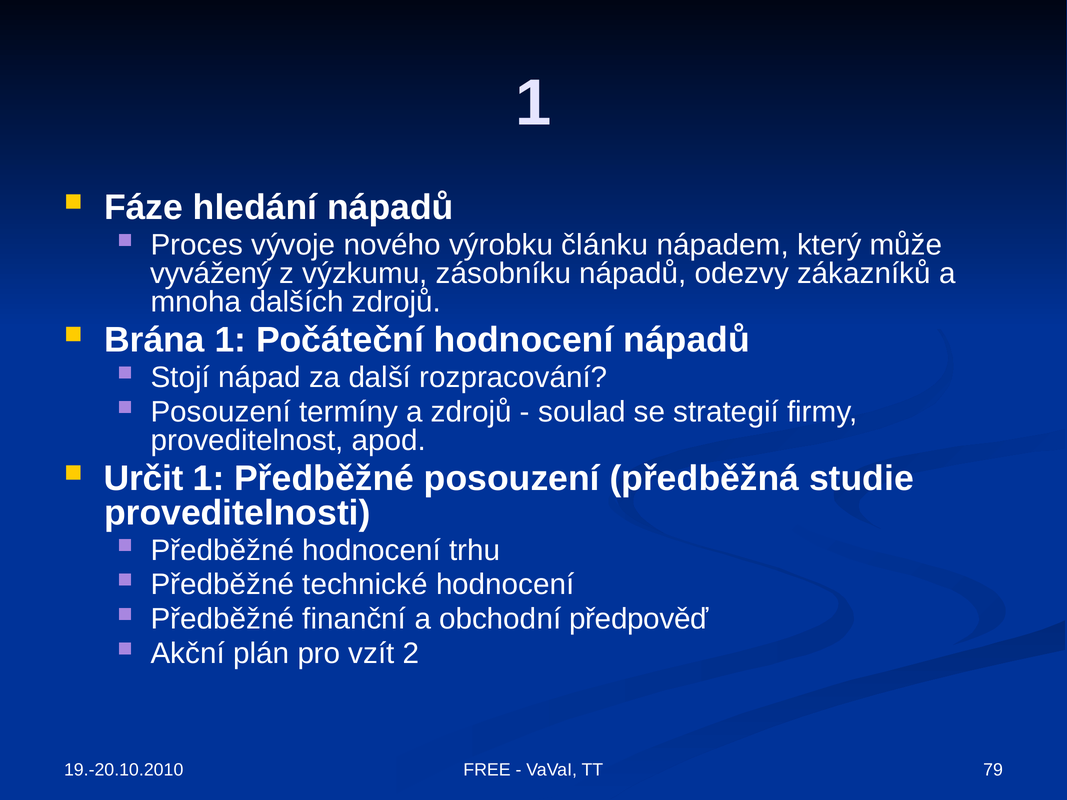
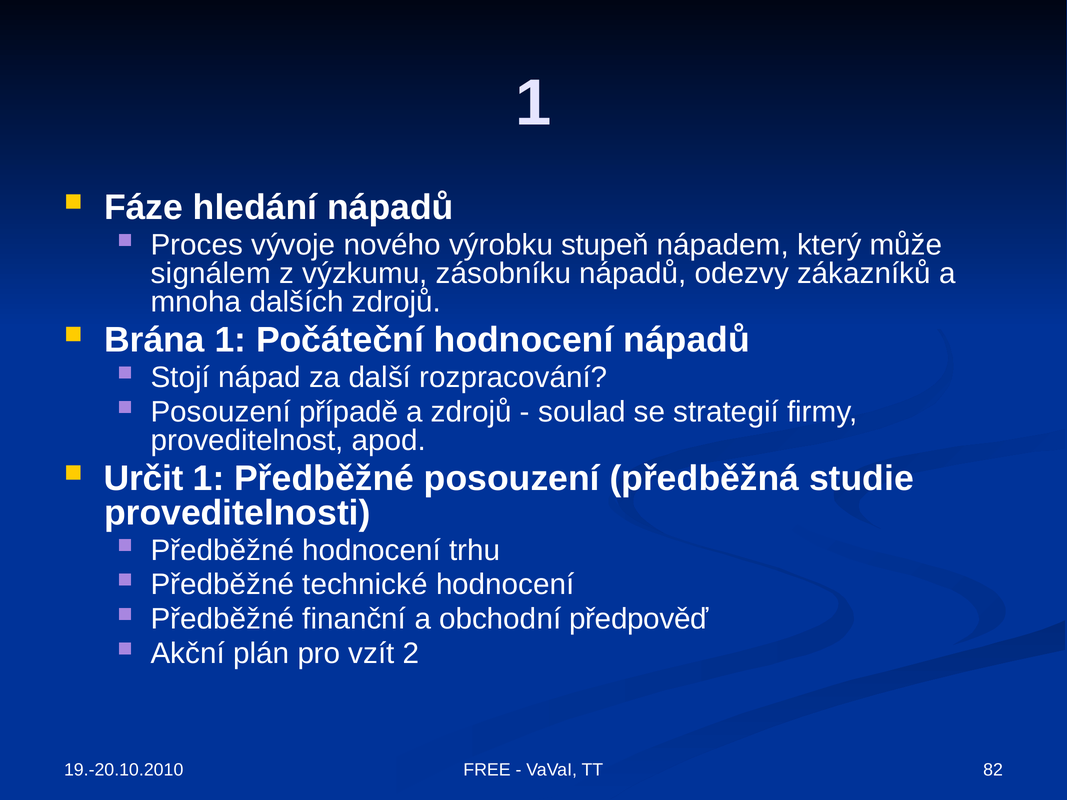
článku: článku -> stupeň (605, 245)
vyvážený: vyvážený -> signálem (211, 274)
termíny: termíny -> případě (349, 412)
79: 79 -> 82 (993, 770)
